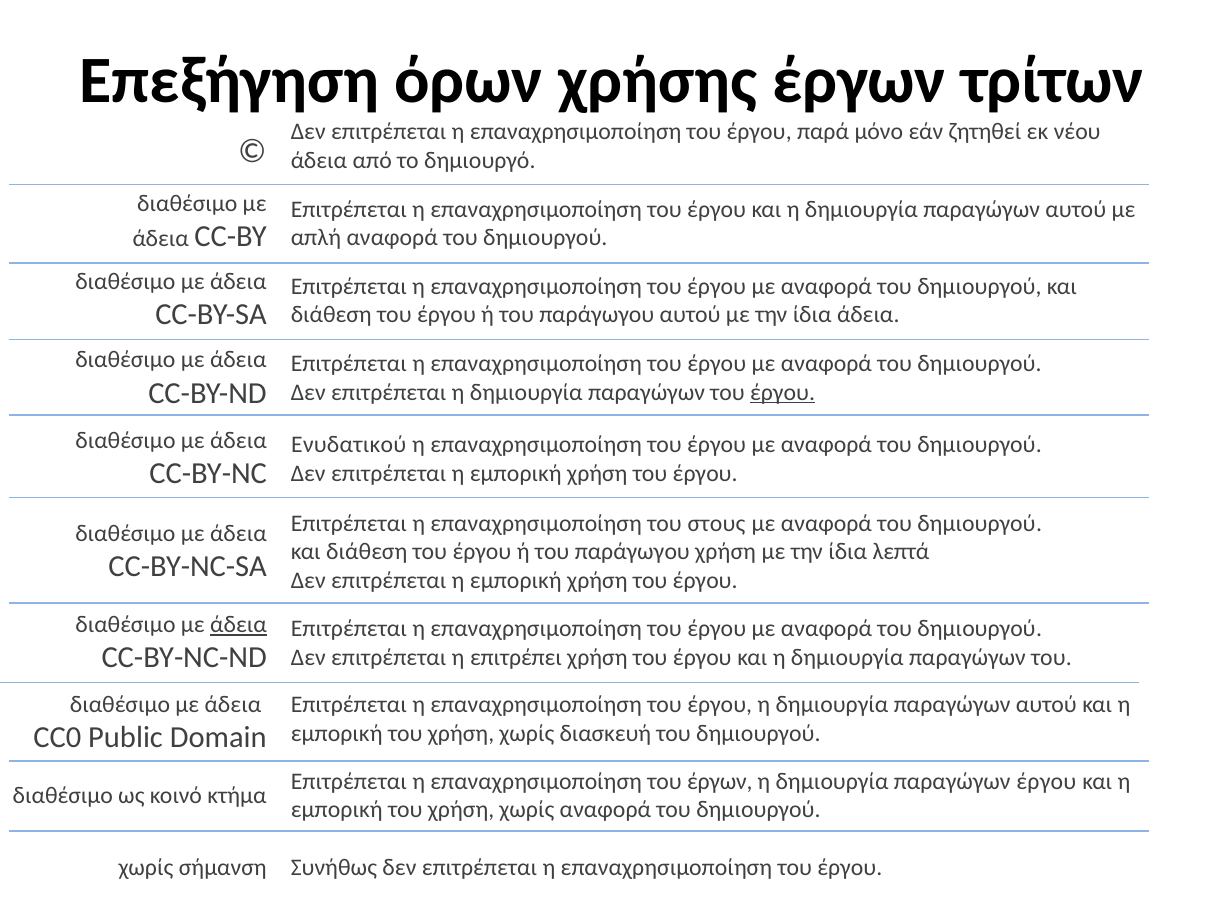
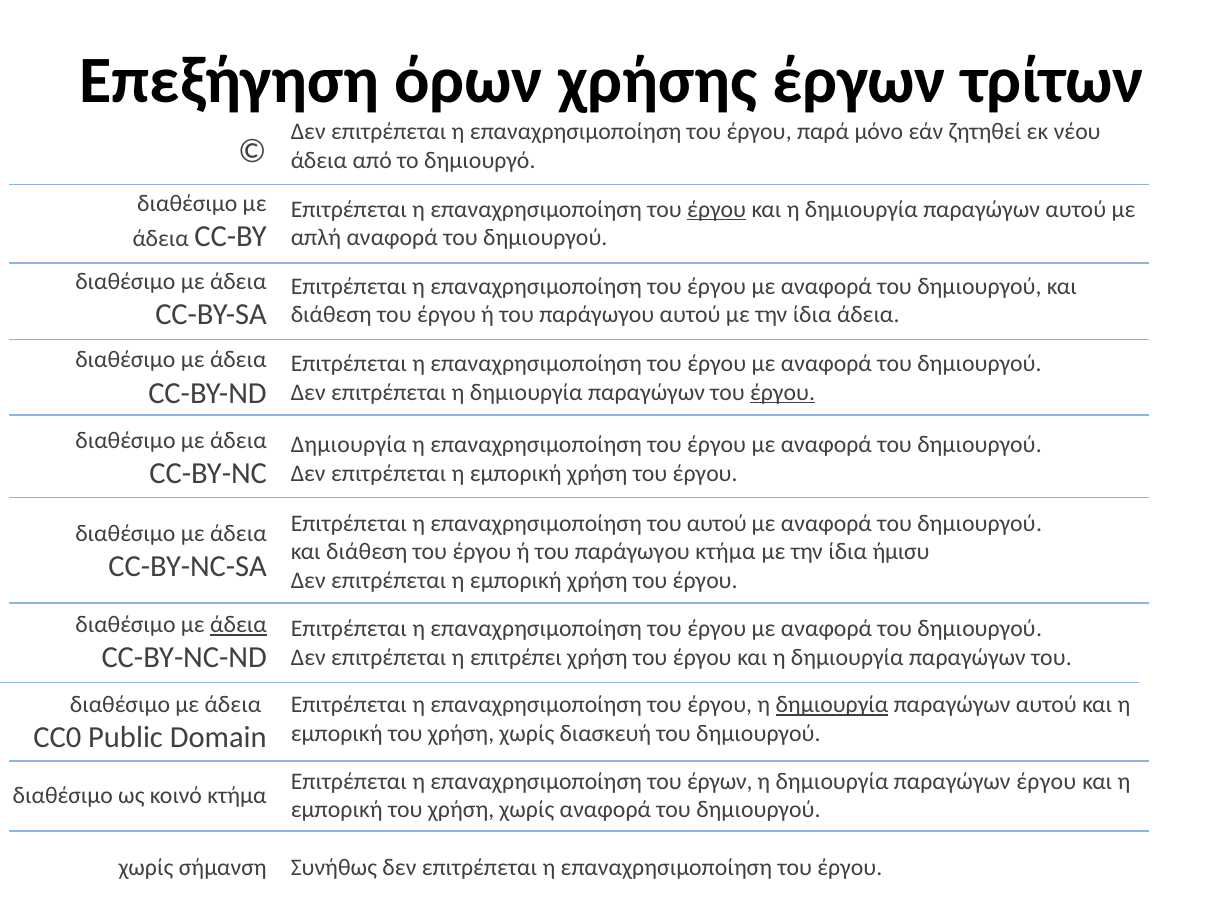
έργου underline: none -> present (717, 209)
Ενυδατικού: Ενυδατικού -> Δημιουργία (349, 445)
του στους: στους -> αυτού (717, 523)
παράγωγου χρήση: χρήση -> κτήμα (726, 552)
λεπτά: λεπτά -> ήμισυ (901, 552)
δημιουργία underline: none -> present (832, 704)
